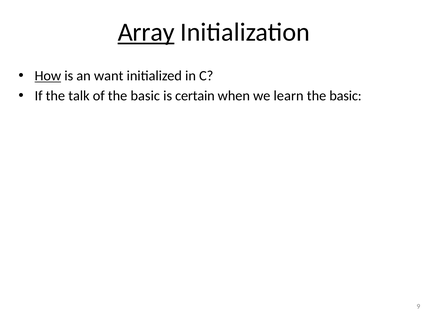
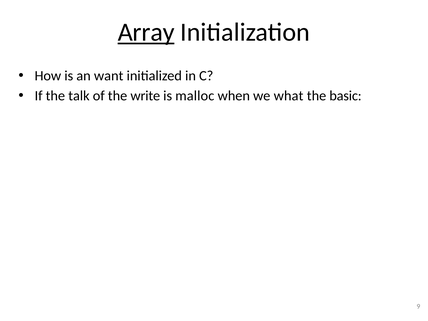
How underline: present -> none (48, 76)
of the basic: basic -> write (145, 96)
certain: certain -> malloc (195, 96)
learn: learn -> what (289, 96)
